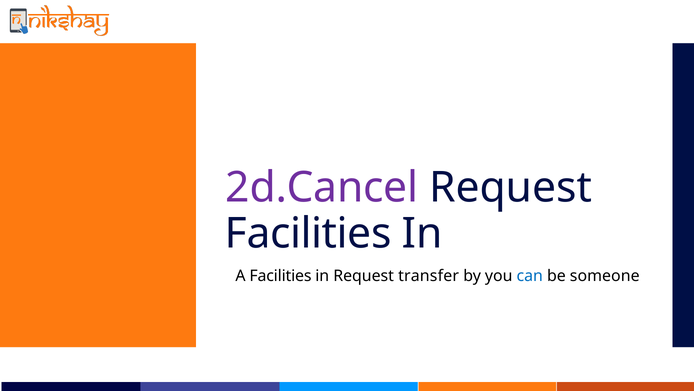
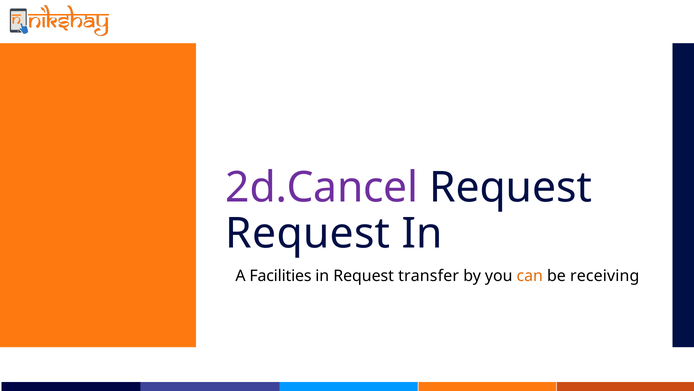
Facilities: Facilities -> Request (308, 233)
can colour: blue -> orange (530, 275)
someone: someone -> receiving (605, 275)
